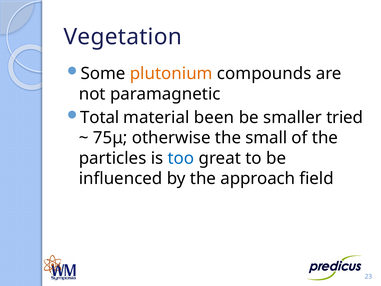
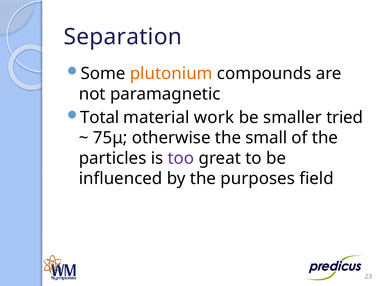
Vegetation: Vegetation -> Separation (123, 37)
been: been -> work (214, 117)
too colour: blue -> purple (181, 158)
approach: approach -> purposes (258, 178)
